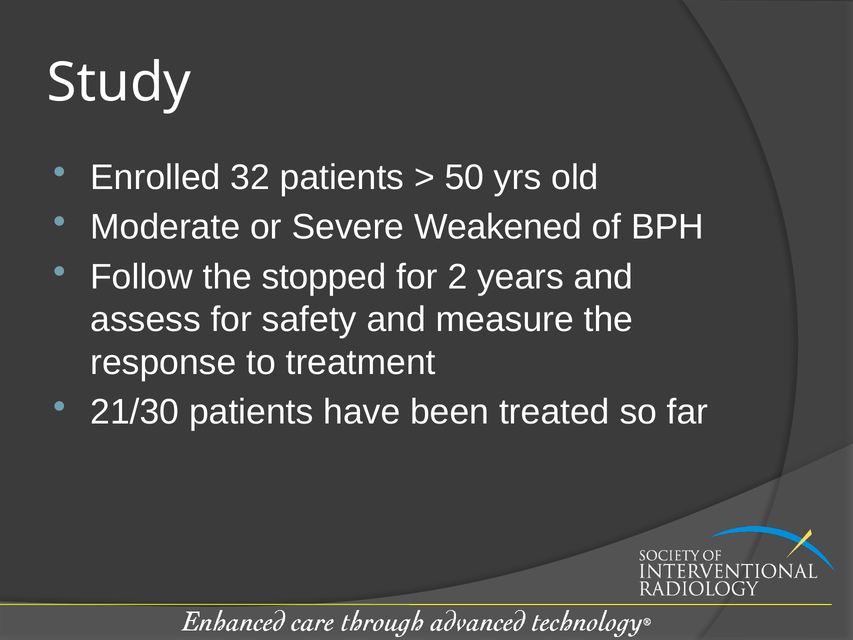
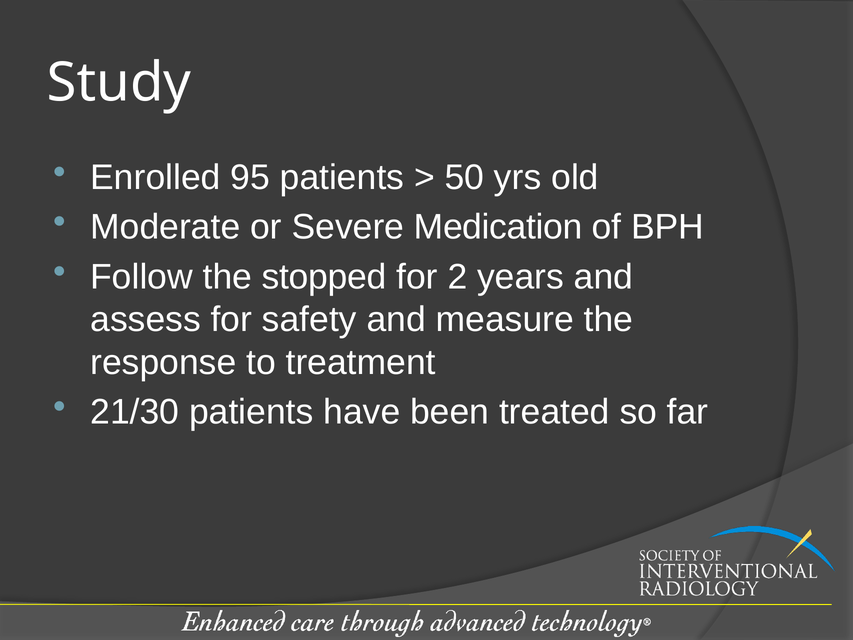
32: 32 -> 95 (250, 177)
Weakened: Weakened -> Medication (498, 227)
